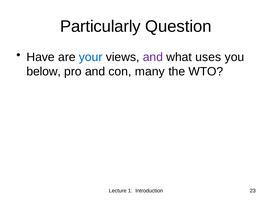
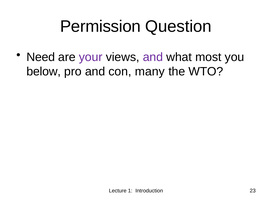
Particularly: Particularly -> Permission (100, 26)
Have: Have -> Need (41, 57)
your colour: blue -> purple (91, 57)
uses: uses -> most (208, 57)
